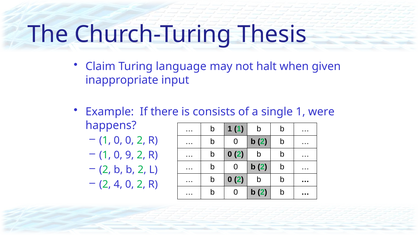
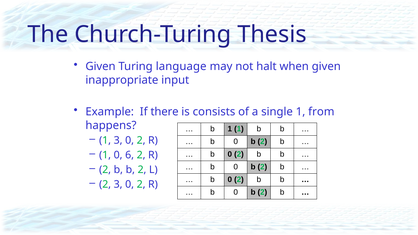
Claim: Claim -> Given (100, 67)
were: were -> from (321, 112)
0: 0 -> 3 (118, 141)
9: 9 -> 6 (130, 155)
2 4: 4 -> 3 (118, 184)
